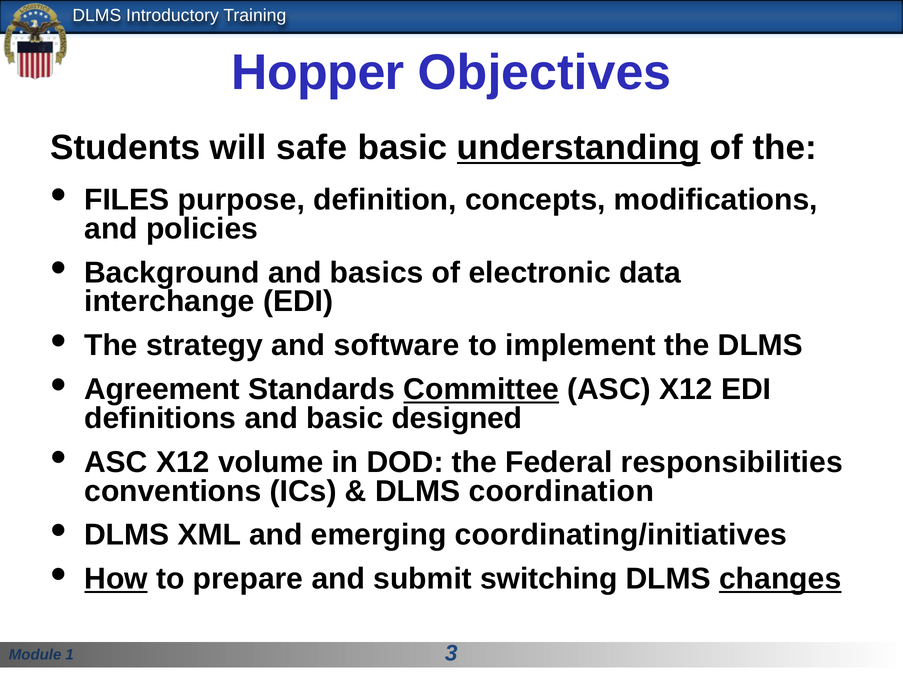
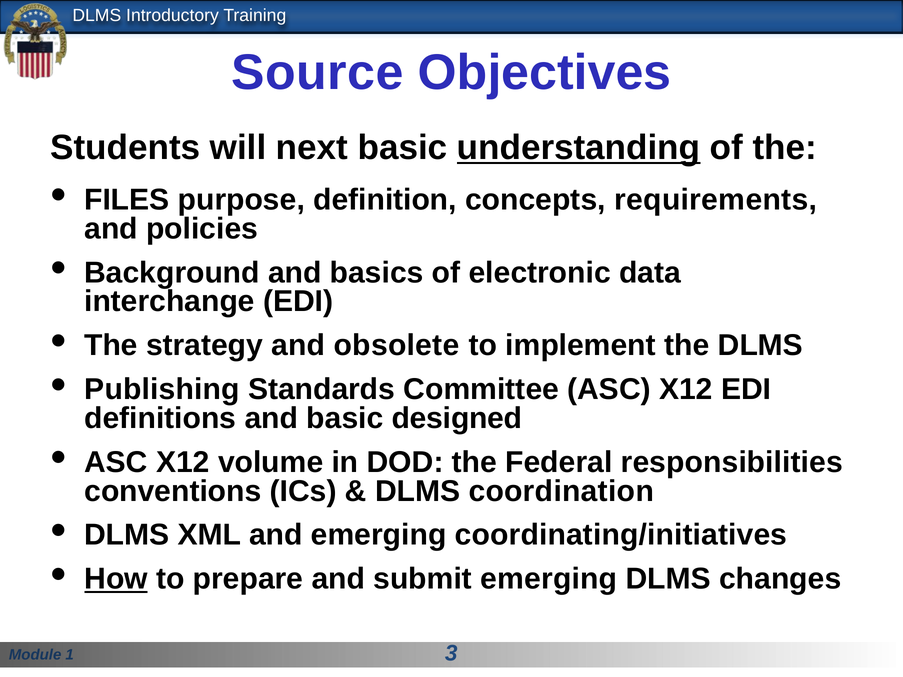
Hopper: Hopper -> Source (318, 73)
safe: safe -> next (312, 148)
modifications: modifications -> requirements (716, 200)
software: software -> obsolete (397, 346)
Agreement: Agreement -> Publishing (162, 390)
Committee underline: present -> none (481, 390)
submit switching: switching -> emerging (549, 579)
changes underline: present -> none (780, 579)
